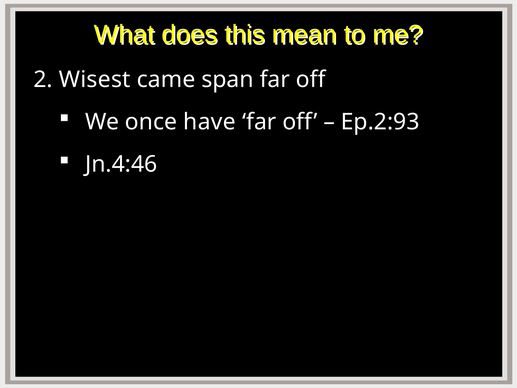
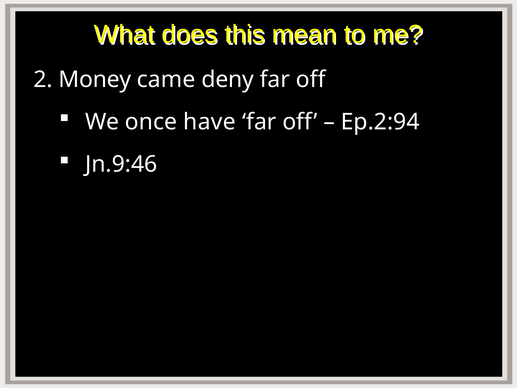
Wisest: Wisest -> Money (95, 79)
span: span -> deny (228, 79)
Ep.2:93: Ep.2:93 -> Ep.2:94 (380, 122)
Jn.4:46: Jn.4:46 -> Jn.9:46 (121, 164)
